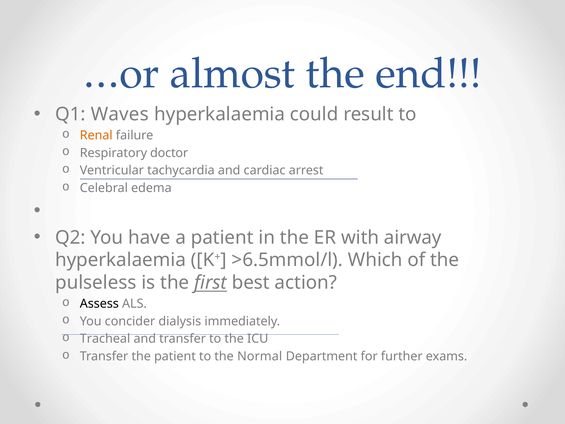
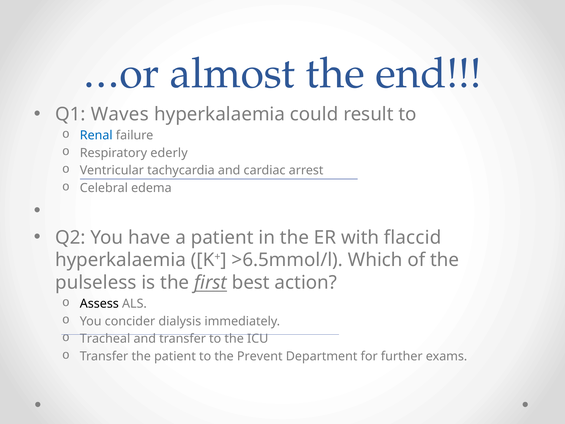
Renal colour: orange -> blue (96, 135)
doctor: doctor -> ederly (169, 153)
airway: airway -> flaccid (413, 237)
Normal: Normal -> Prevent (260, 356)
